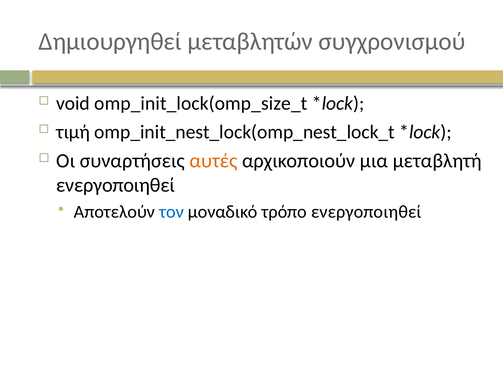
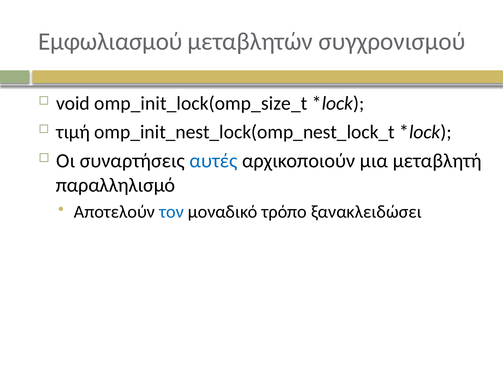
Δημιουργηθεί: Δημιουργηθεί -> Εμφωλιασμού (110, 42)
αυτές colour: orange -> blue (213, 161)
ενεργοποιηθεί: ενεργοποιηθεί -> παραλληλισμό (116, 185)
τρόπο ενεργοποιηθεί: ενεργοποιηθεί -> ξανακλειδώσει (366, 212)
